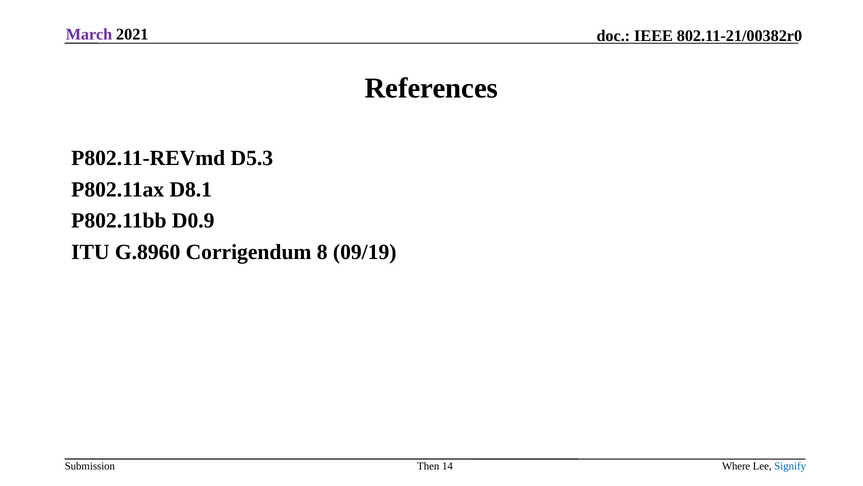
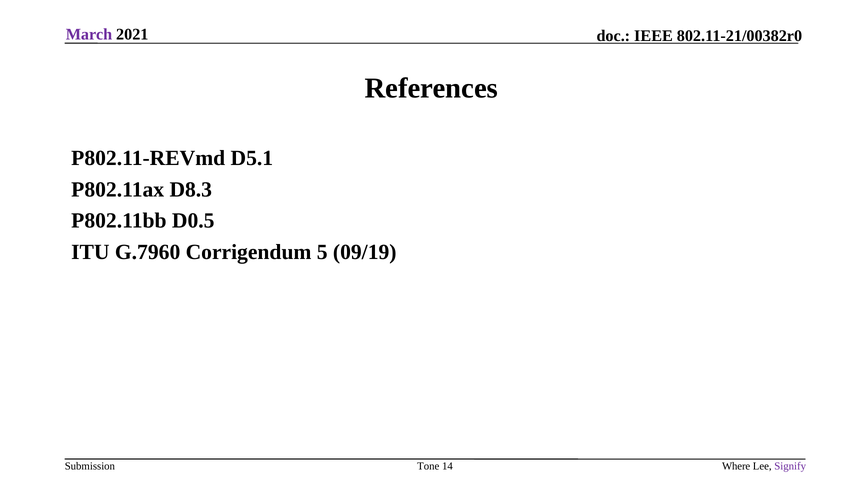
D5.3: D5.3 -> D5.1 (252, 158)
D8.1: D8.1 -> D8.3 (191, 189)
D0.9: D0.9 -> D0.5 (193, 221)
G.8960: G.8960 -> G.7960 (148, 252)
8: 8 -> 5 (322, 252)
Then: Then -> Tone (428, 466)
Signify colour: blue -> purple (790, 466)
